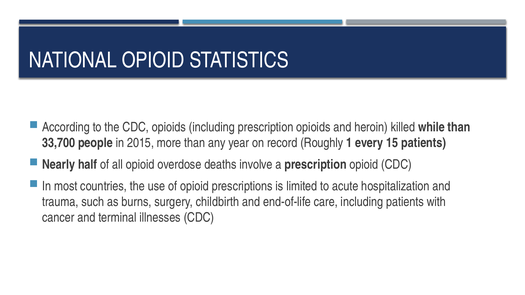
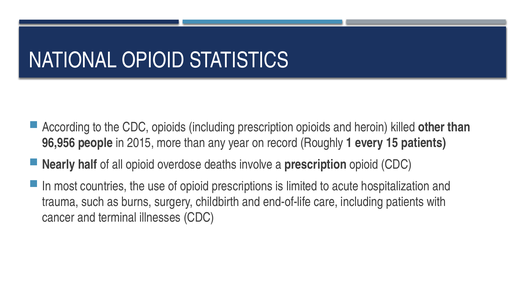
while: while -> other (431, 127)
33,700: 33,700 -> 96,956 (59, 143)
